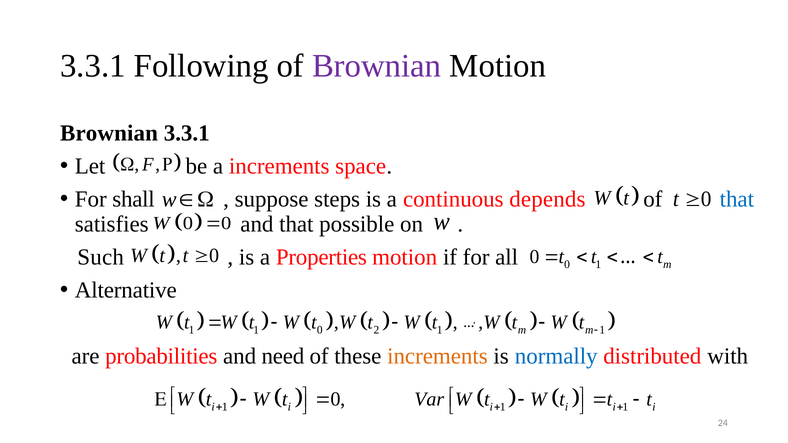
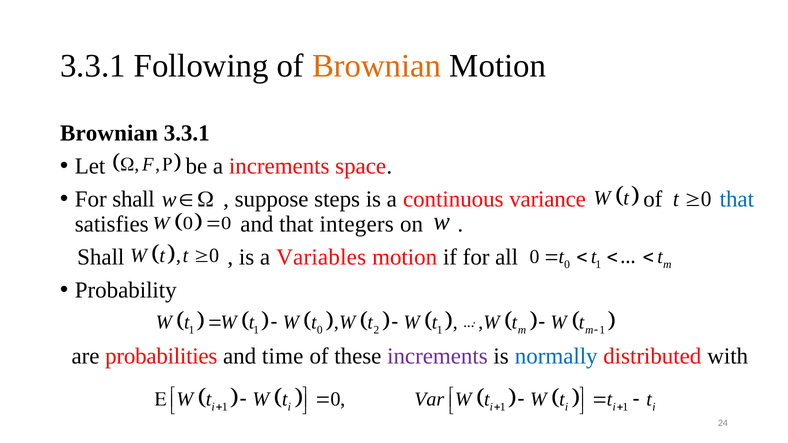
Brownian colour: purple -> orange (377, 66)
depends: depends -> variance (548, 199)
possible: possible -> integers (357, 224)
Such: Such -> Shall (101, 257)
Properties: Properties -> Variables (321, 257)
Alternative: Alternative -> Probability (126, 290)
need: need -> time (283, 356)
increments colour: orange -> purple (437, 356)
